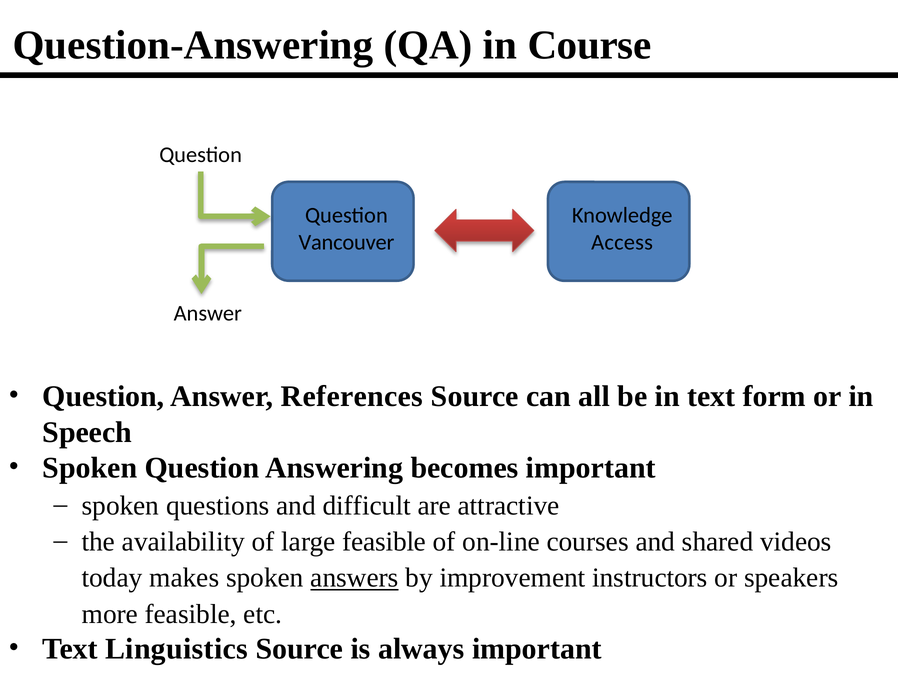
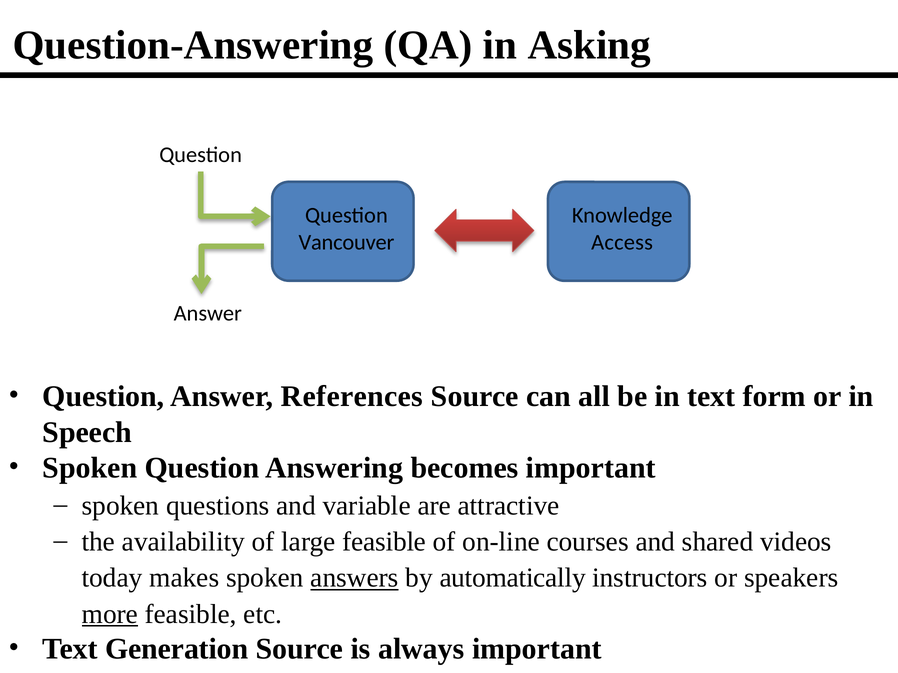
Course: Course -> Asking (589, 45)
difficult: difficult -> variable (367, 506)
improvement: improvement -> automatically (513, 578)
more underline: none -> present (110, 615)
Linguistics: Linguistics -> Generation (177, 649)
